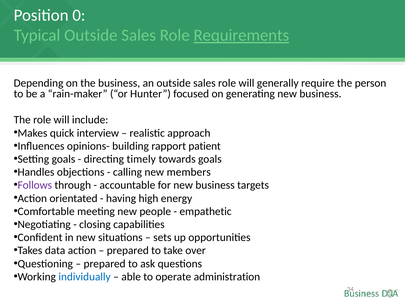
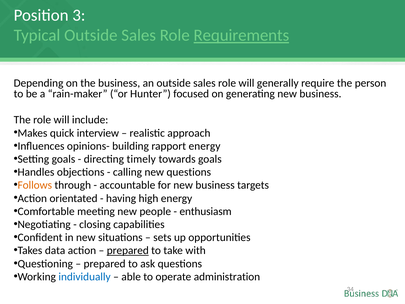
0: 0 -> 3 (79, 15)
rapport patient: patient -> energy (205, 146)
new members: members -> questions (189, 172)
Follows colour: purple -> orange (35, 185)
empathetic: empathetic -> enthusiasm (206, 211)
prepared underline: none -> present (128, 250)
over: over -> with (196, 250)
